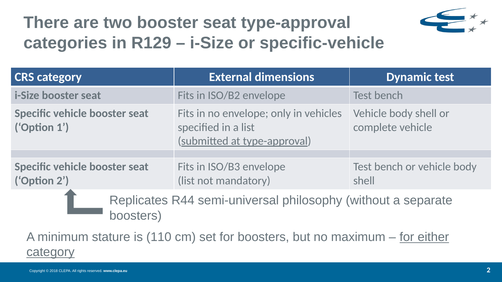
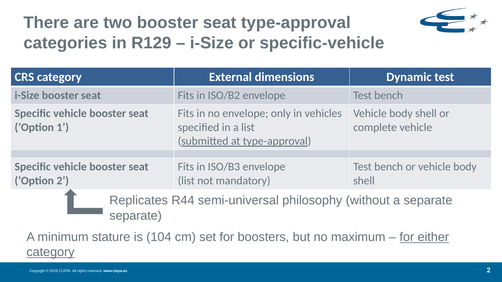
boosters: boosters -> separate (136, 216)
110: 110 -> 104 (159, 237)
